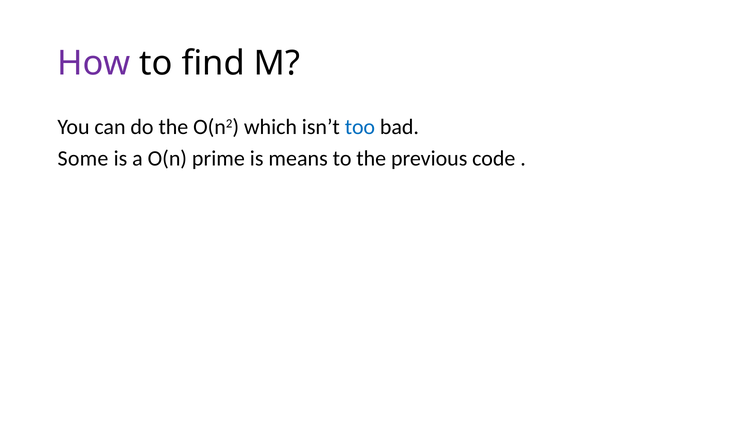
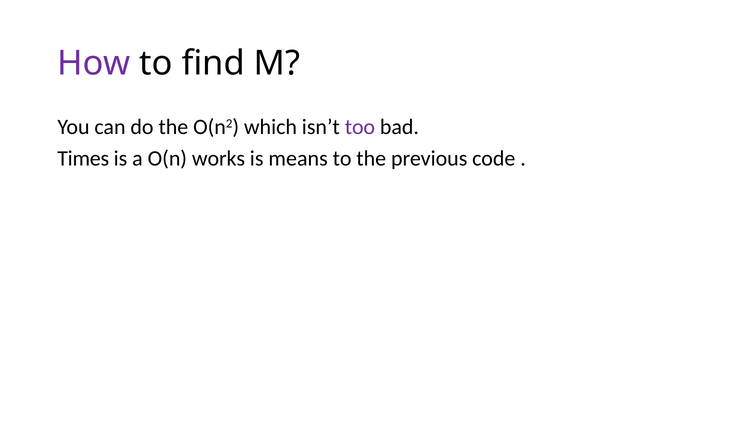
too colour: blue -> purple (360, 127)
Some: Some -> Times (83, 159)
prime: prime -> works (218, 159)
